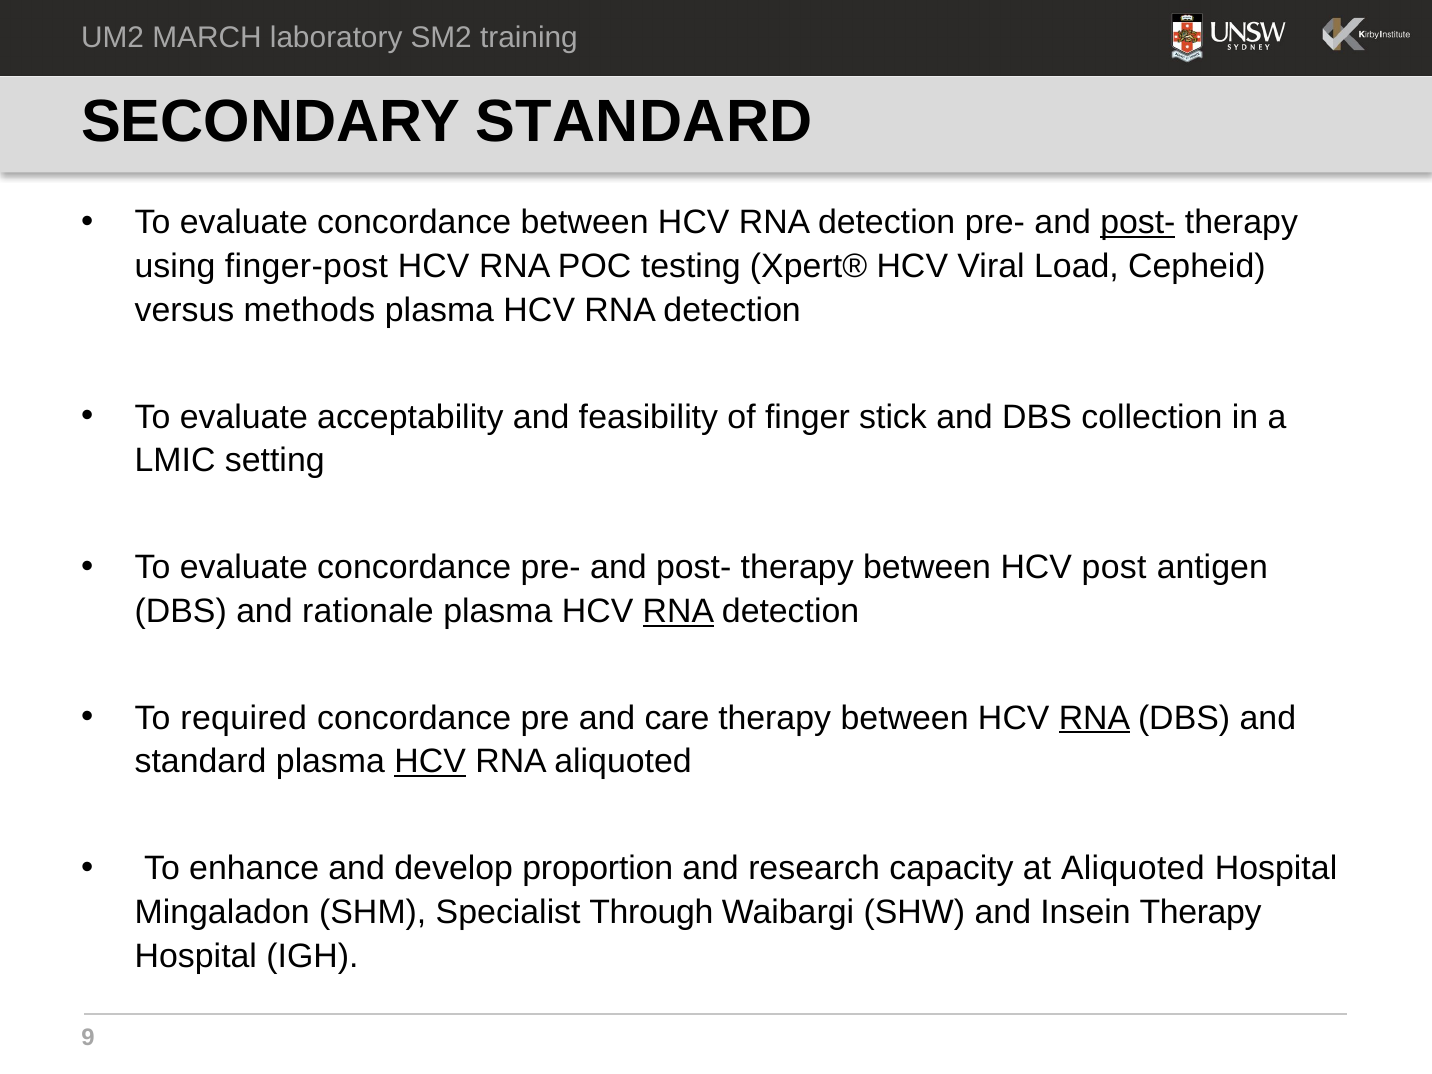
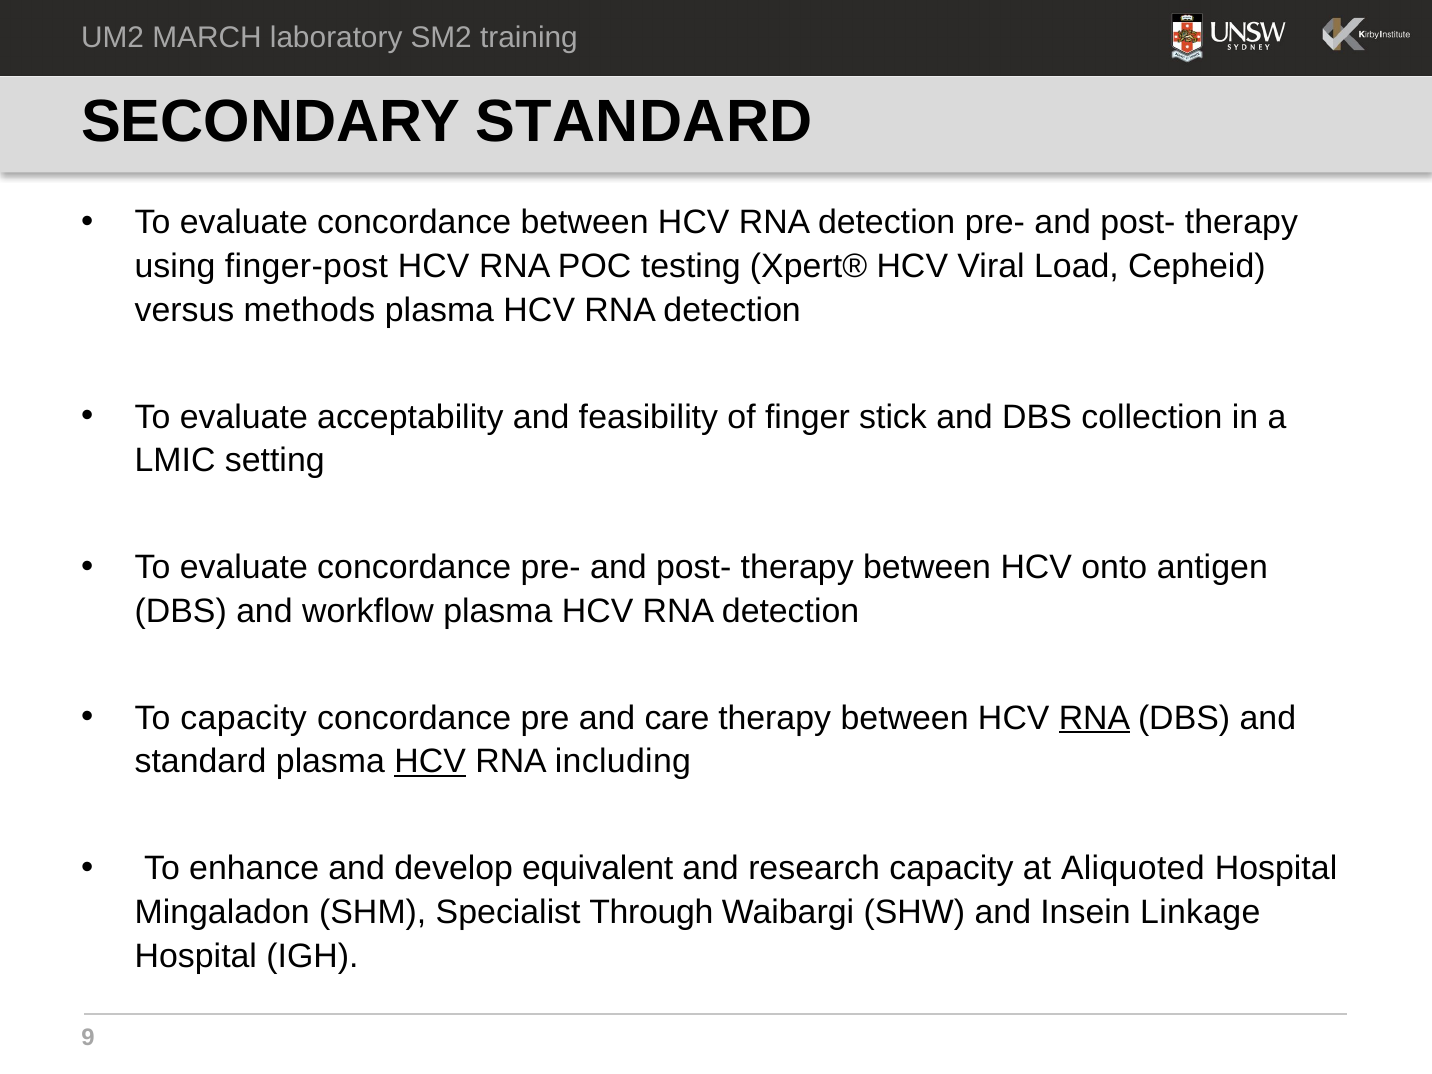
post- underline: present -> none (1138, 223)
post: post -> onto (1114, 567)
rationale: rationale -> workflow (368, 611)
RNA underline: present -> none (678, 611)
To required: required -> capacity (244, 718)
RNA aliquoted: aliquoted -> including (623, 762)
proportion: proportion -> equivalent (598, 868)
Insein Therapy: Therapy -> Linkage (1200, 912)
